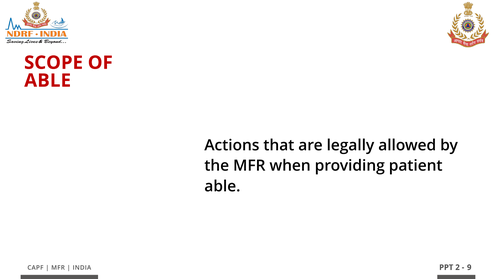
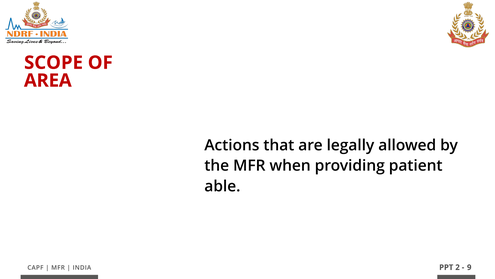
ABLE: ABLE -> AREA (48, 80)
